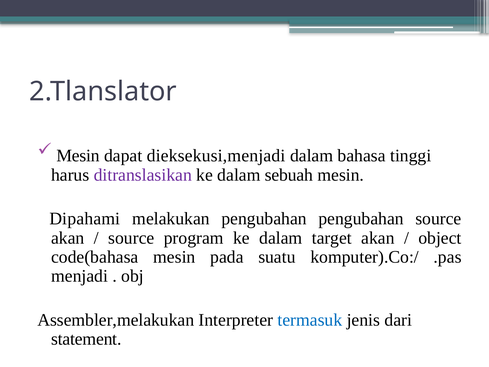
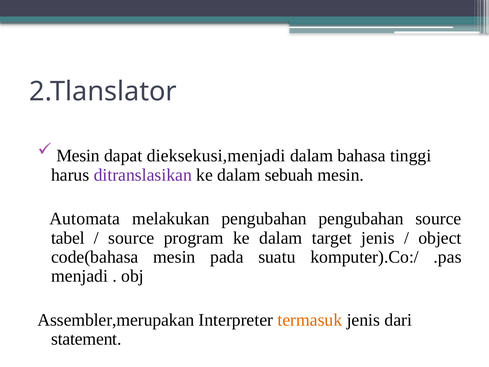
Dipahami: Dipahami -> Automata (85, 219)
akan: akan -> tabel (68, 238)
target akan: akan -> jenis (378, 238)
Assembler,melakukan: Assembler,melakukan -> Assembler,merupakan (116, 320)
termasuk colour: blue -> orange (310, 320)
